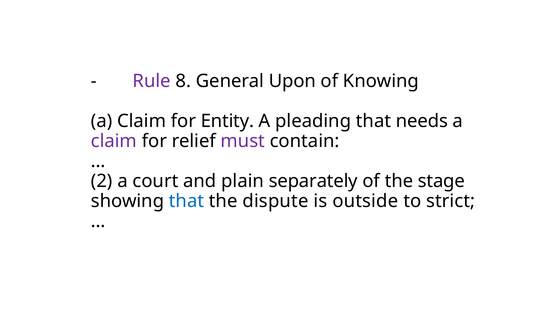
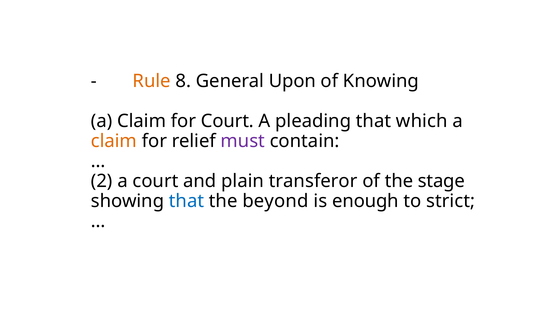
Rule colour: purple -> orange (152, 81)
for Entity: Entity -> Court (227, 121)
needs: needs -> which (422, 121)
claim colour: purple -> orange (114, 141)
separately: separately -> transferor (313, 181)
dispute: dispute -> beyond (275, 201)
outside: outside -> enough (365, 201)
